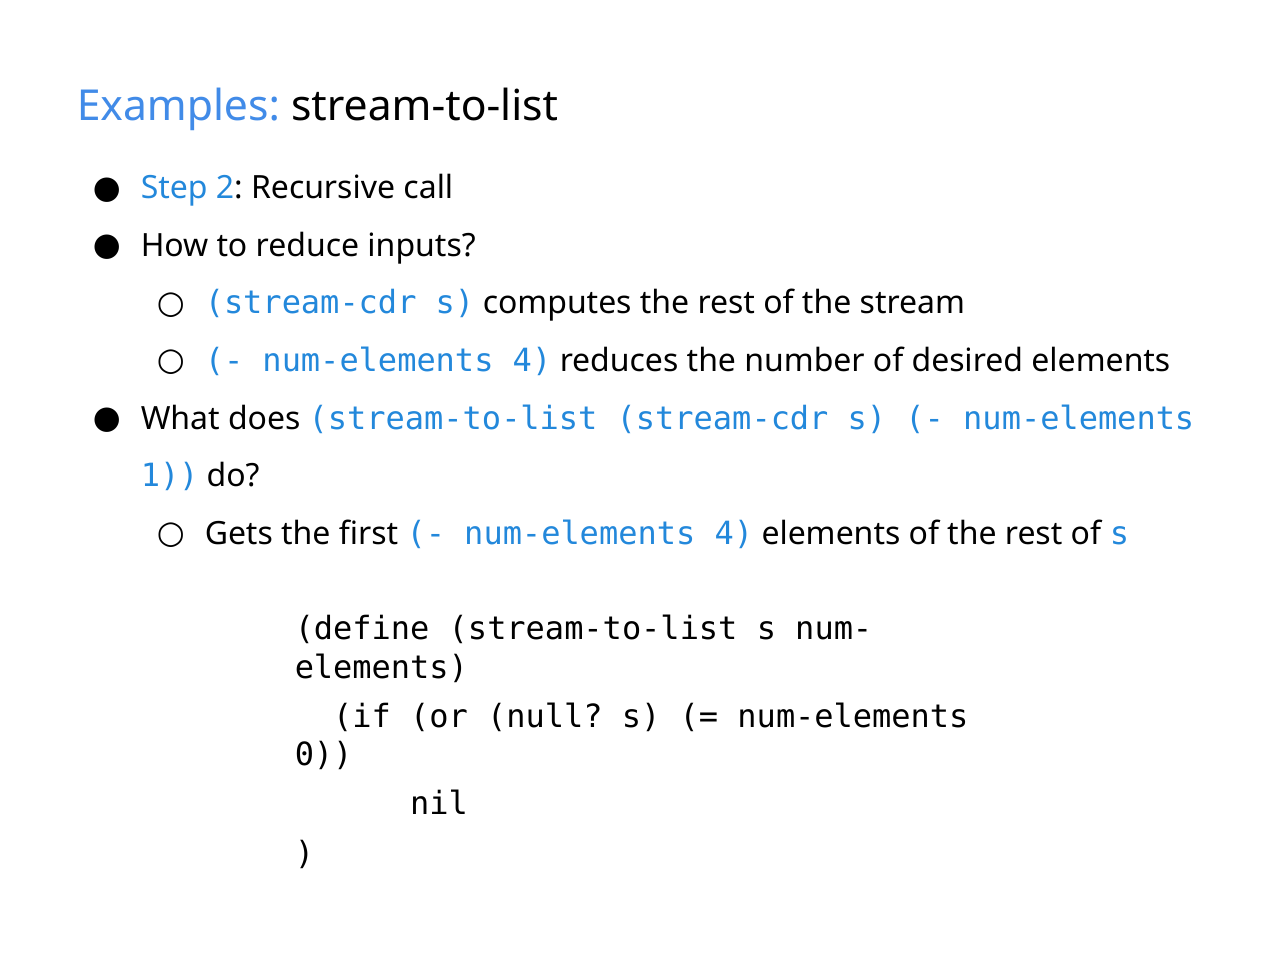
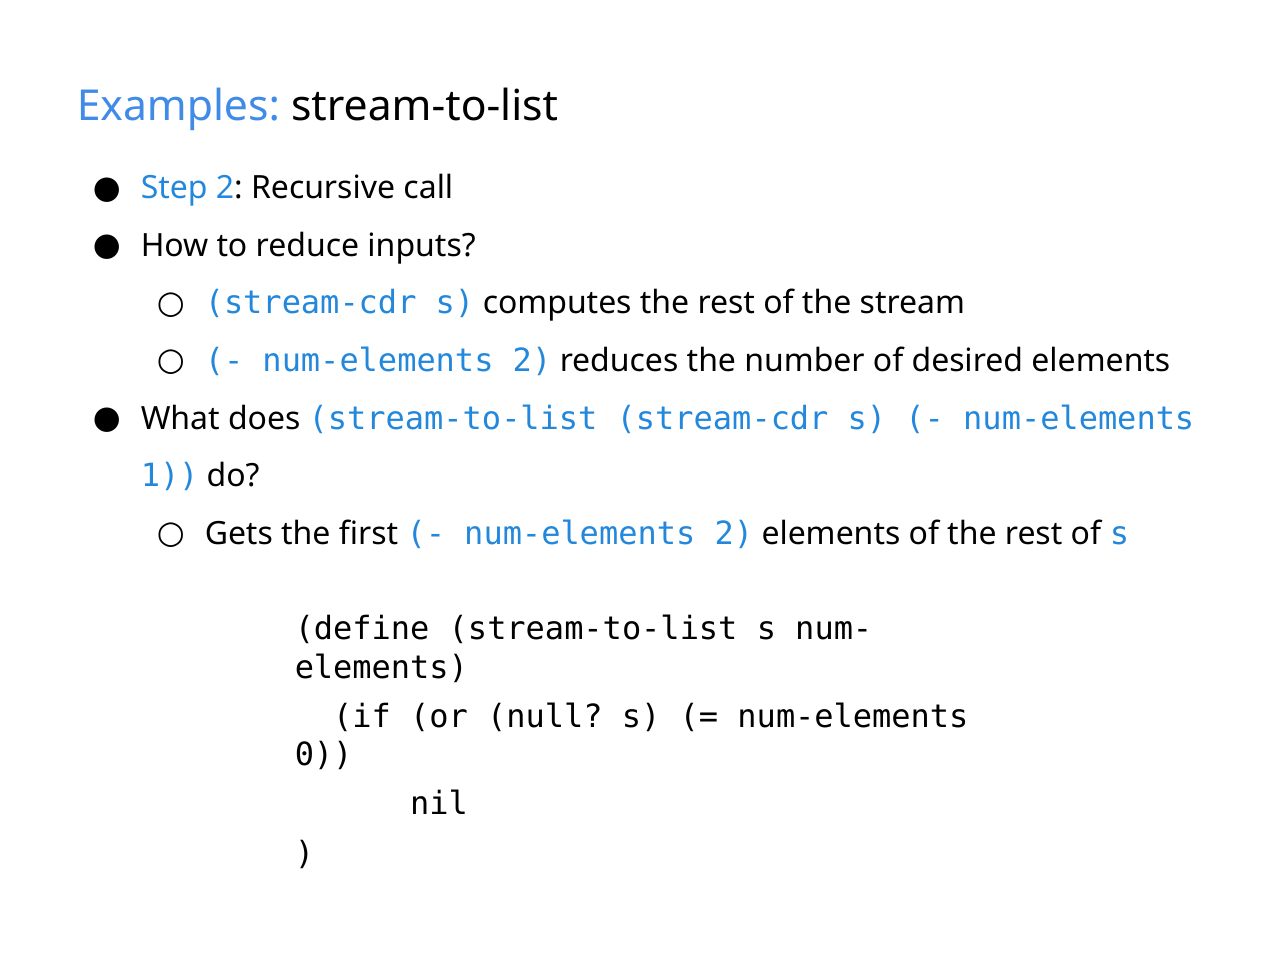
4: 4 -> 2 (532, 361)
4: 4 -> 2 (734, 534)
